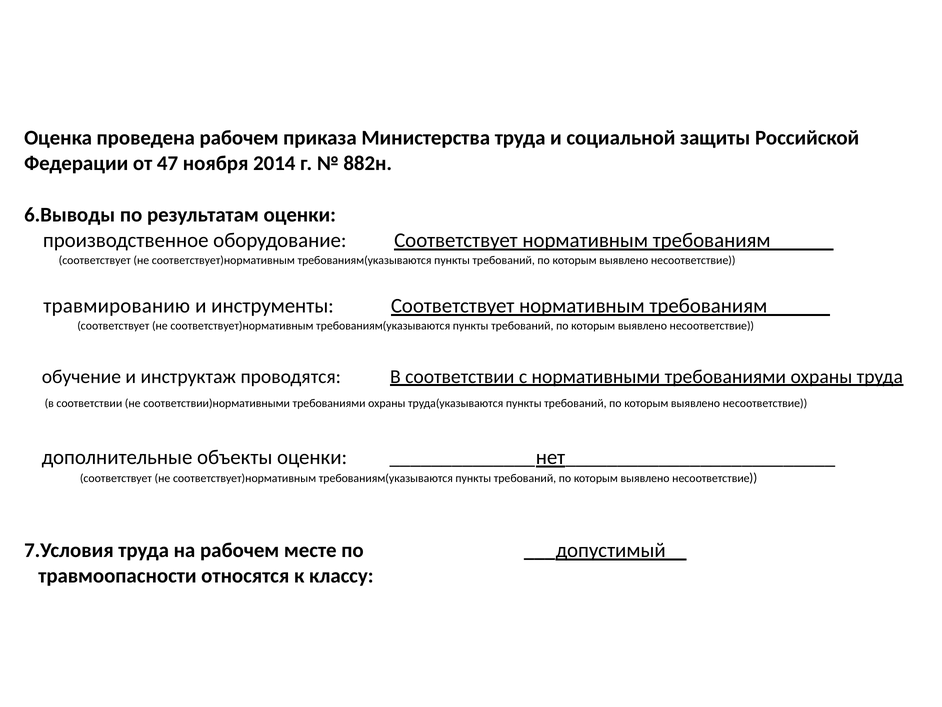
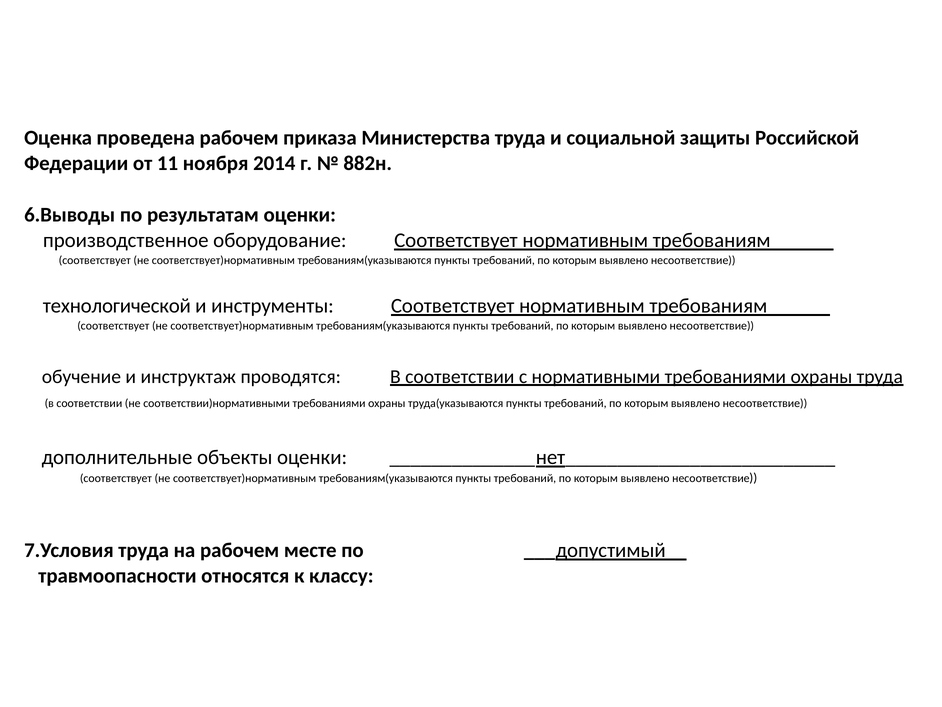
47: 47 -> 11 (168, 163)
травмированию: травмированию -> технологической (117, 306)
